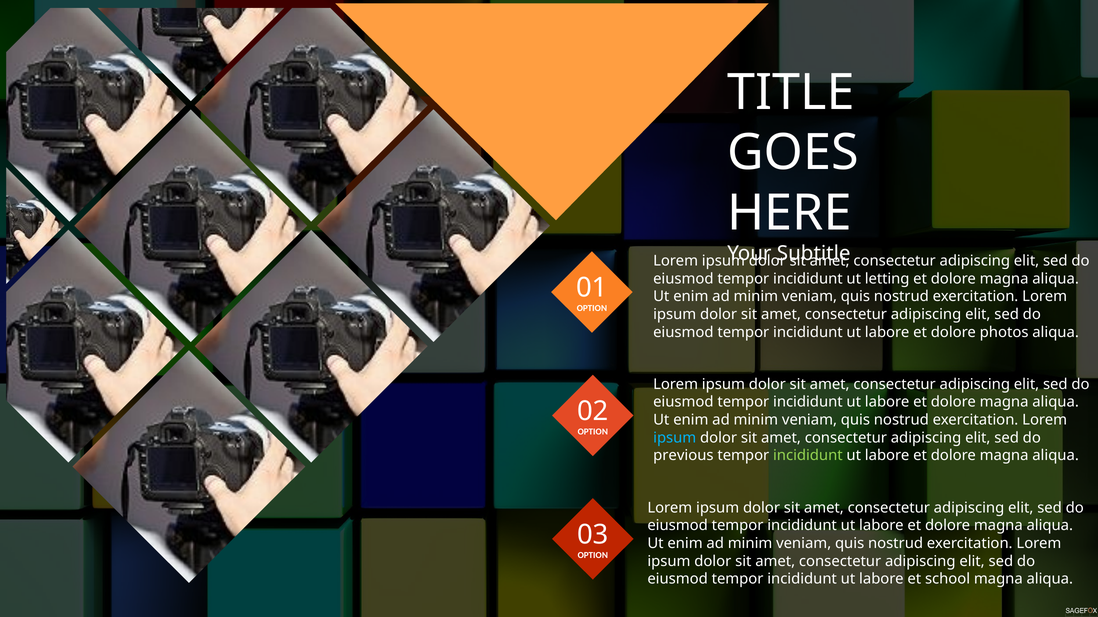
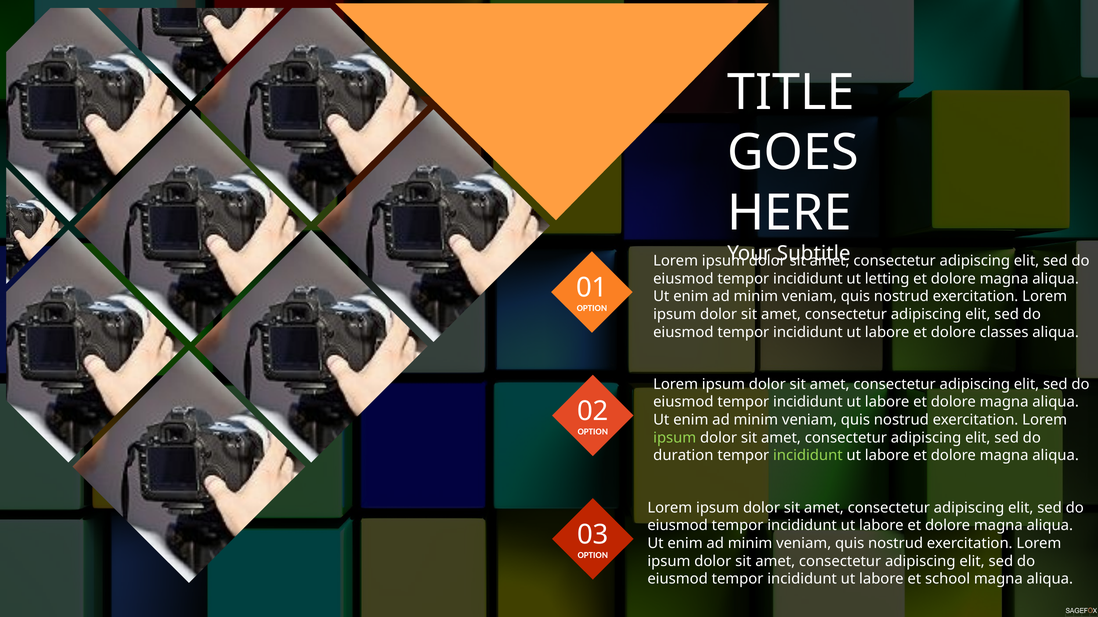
photos: photos -> classes (1004, 333)
ipsum colour: light blue -> light green (675, 438)
previous: previous -> duration (683, 456)
